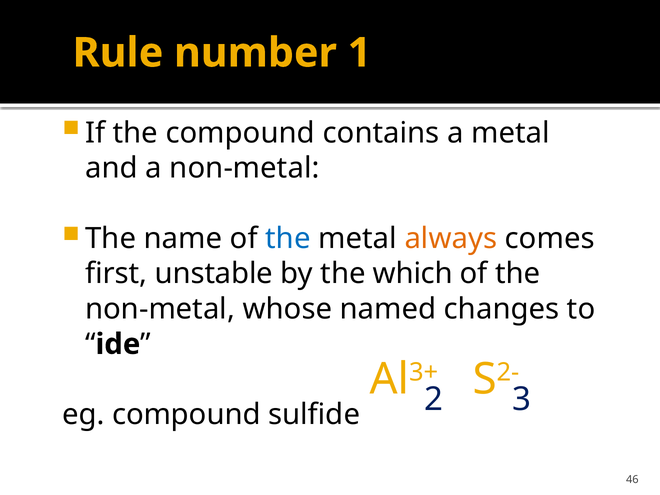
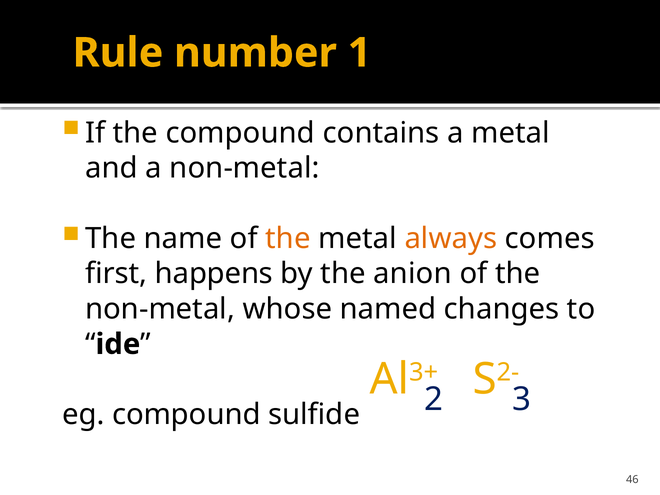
the colour: blue -> orange (288, 239)
unstable: unstable -> happens (214, 274)
which: which -> anion (413, 274)
